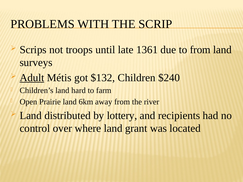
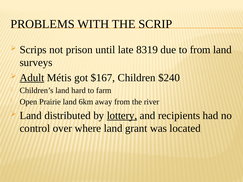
troops: troops -> prison (79, 50)
1361: 1361 -> 8319 (147, 50)
$132: $132 -> $167 (103, 78)
lottery underline: none -> present (122, 116)
